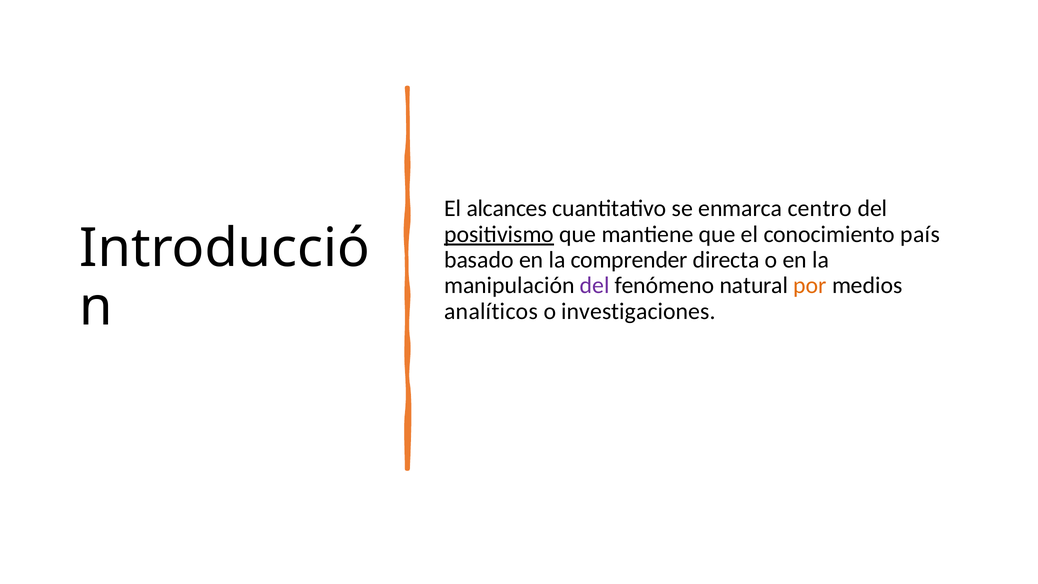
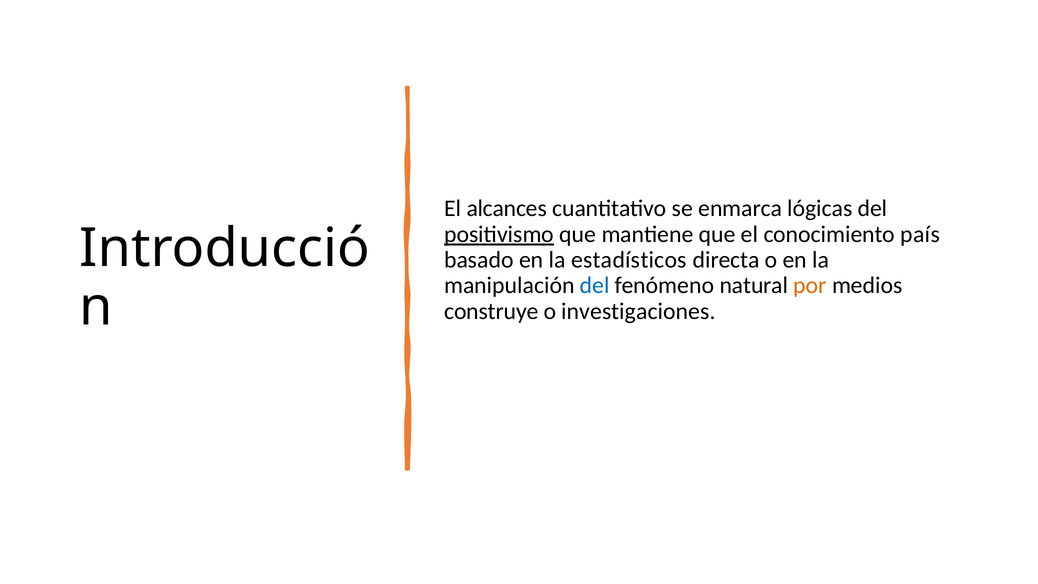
centro: centro -> lógicas (820, 209)
comprender: comprender -> estadísticos (629, 260)
del colour: purple -> blue (595, 285)
analíticos: analíticos -> construye (491, 311)
